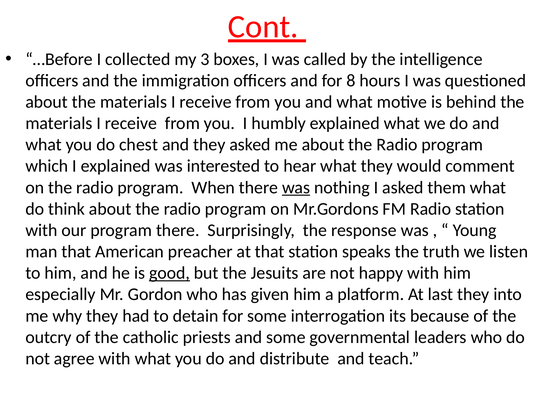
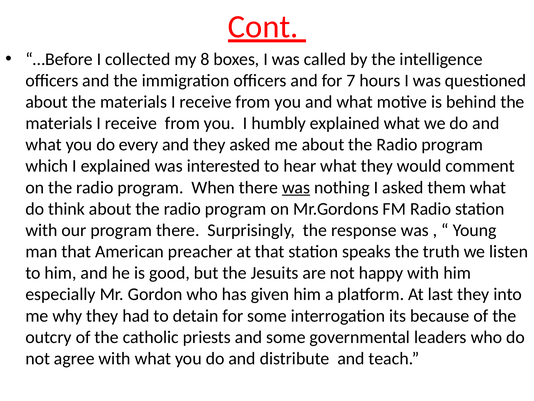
3: 3 -> 8 (205, 59)
8: 8 -> 7 (351, 80)
chest: chest -> every (139, 145)
good underline: present -> none (170, 273)
